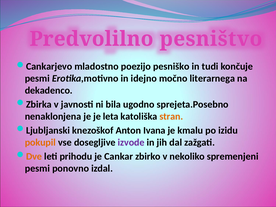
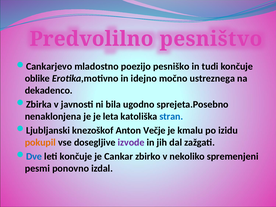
pesmi: pesmi -> oblike (37, 78)
literarnega: literarnega -> ustreznega (212, 78)
stran colour: orange -> blue (171, 116)
Ivana: Ivana -> Večje (154, 130)
Dve colour: orange -> blue (34, 156)
leti prihodu: prihodu -> končuje (76, 156)
